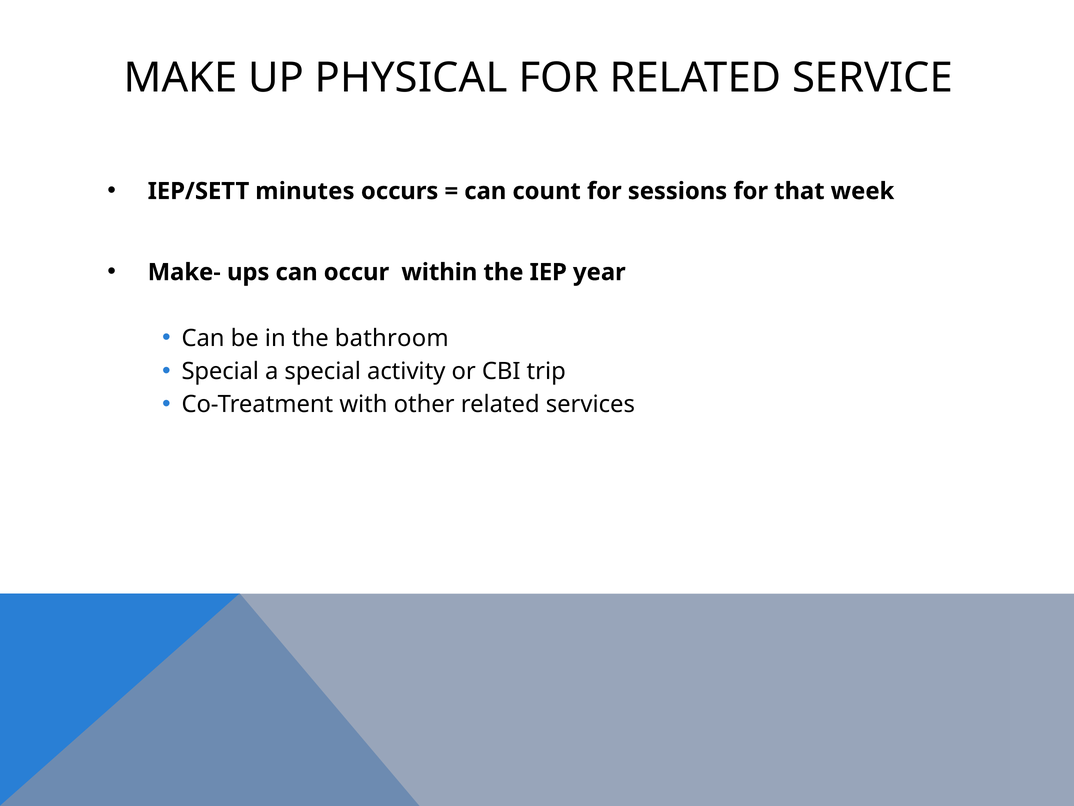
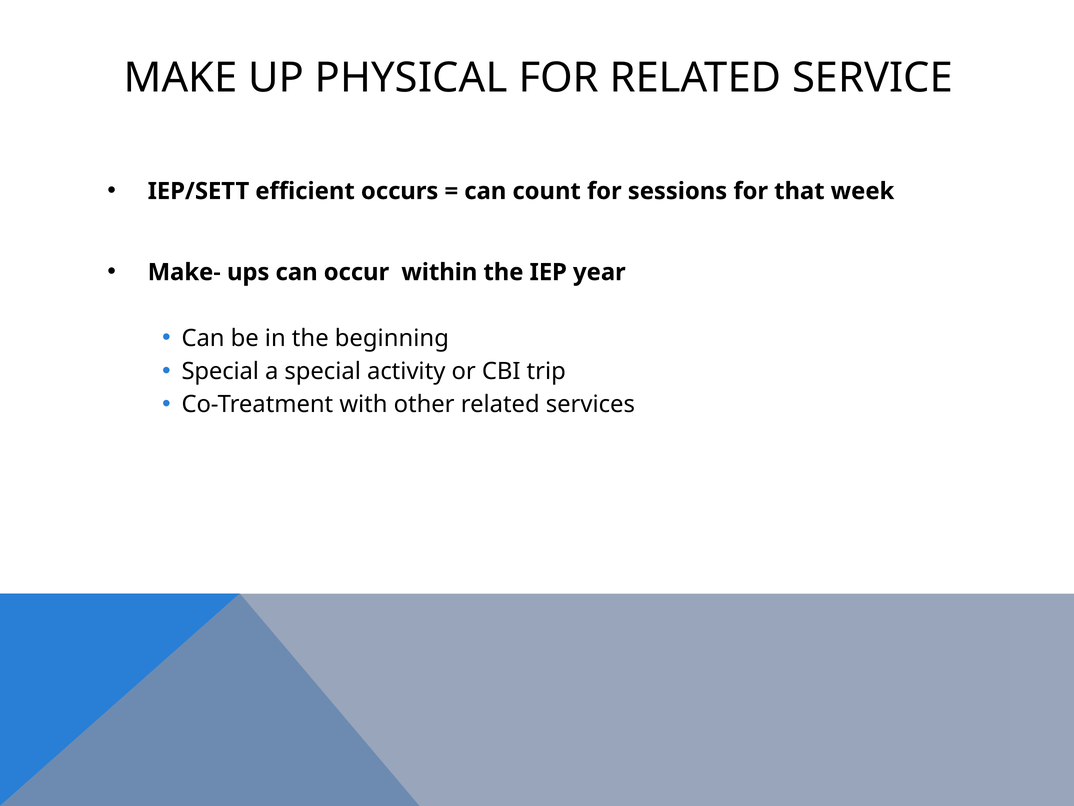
minutes: minutes -> efficient (305, 191)
bathroom: bathroom -> beginning (392, 338)
